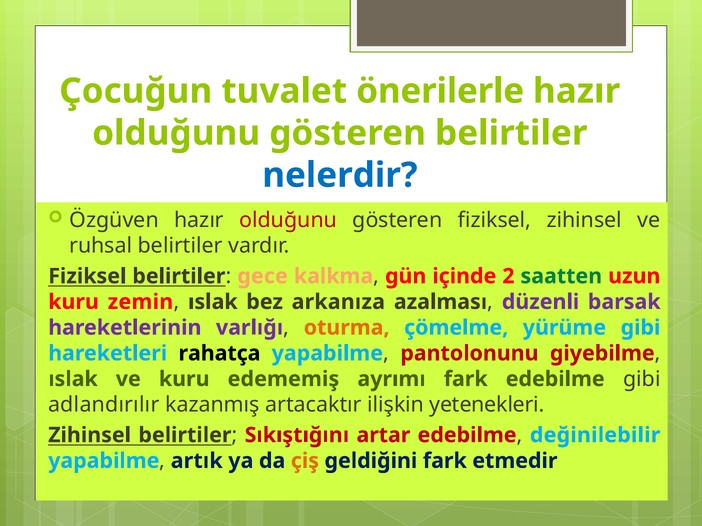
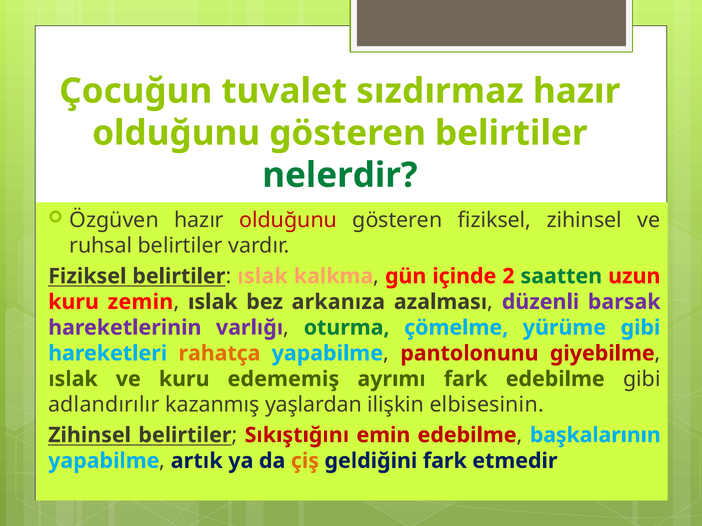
önerilerle: önerilerle -> sızdırmaz (440, 91)
nelerdir colour: blue -> green (340, 175)
gece: gece -> ıslak (263, 276)
oturma colour: orange -> green (347, 328)
rahatça colour: black -> orange (219, 354)
artacaktır: artacaktır -> yaşlardan (314, 405)
yetenekleri: yetenekleri -> elbisesinin (487, 405)
artar: artar -> emin (383, 436)
değinilebilir: değinilebilir -> başkalarının (595, 436)
